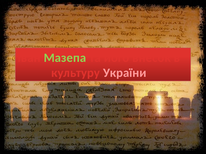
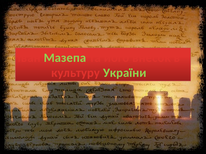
України colour: pink -> light green (125, 73)
